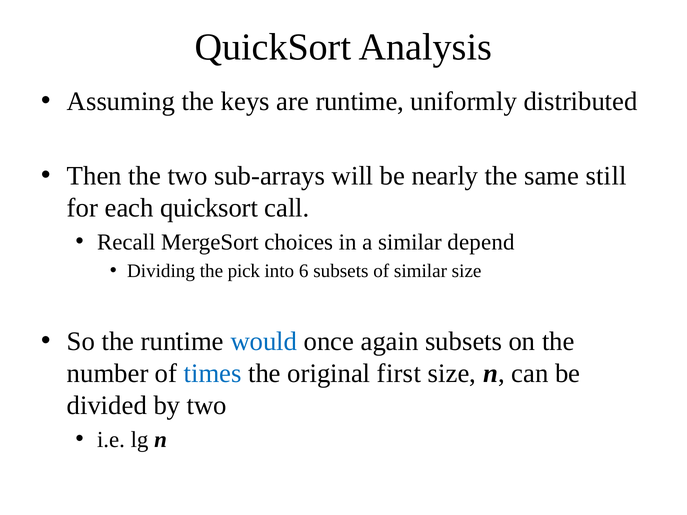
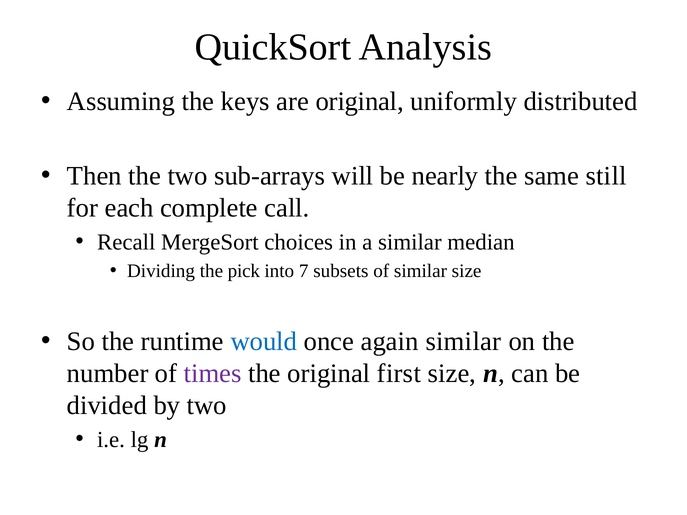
are runtime: runtime -> original (360, 101)
each quicksort: quicksort -> complete (209, 208)
depend: depend -> median (481, 242)
6: 6 -> 7 (304, 271)
again subsets: subsets -> similar (463, 342)
times colour: blue -> purple (213, 374)
